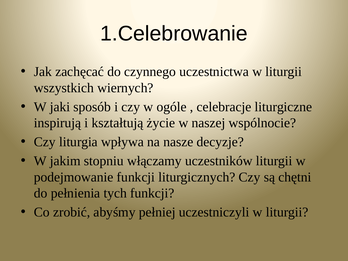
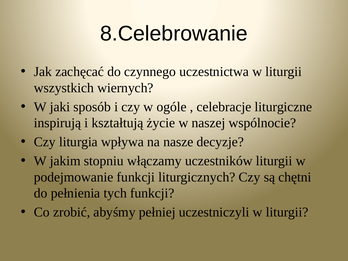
1.Celebrowanie: 1.Celebrowanie -> 8.Celebrowanie (174, 34)
